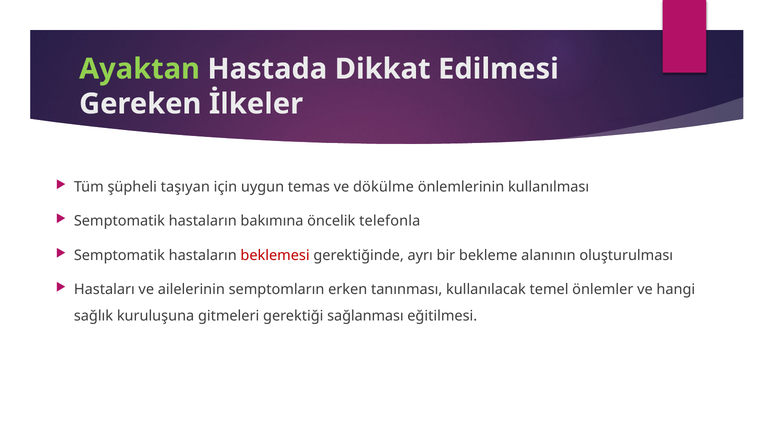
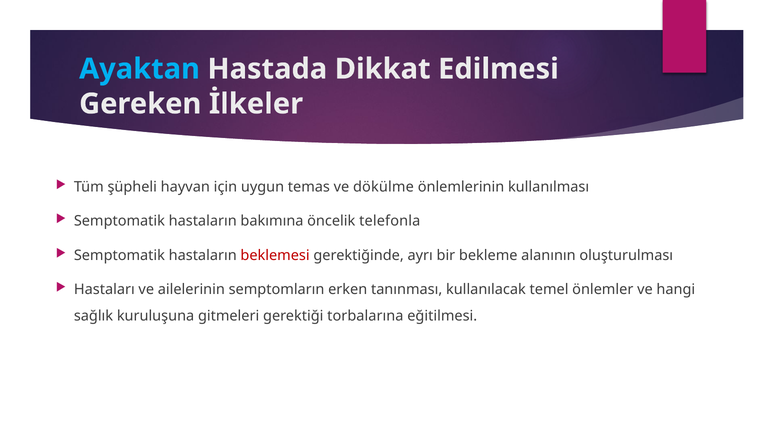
Ayaktan colour: light green -> light blue (140, 69)
taşıyan: taşıyan -> hayvan (185, 187)
sağlanması: sağlanması -> torbalarına (365, 315)
